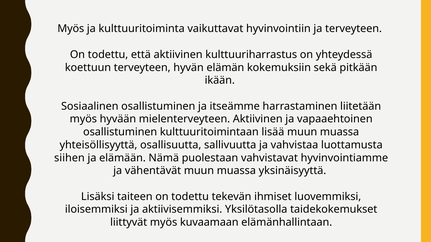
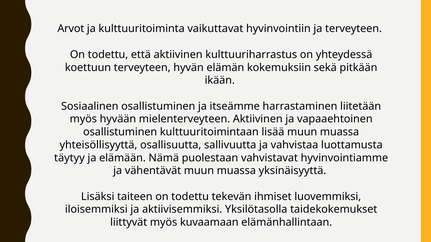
Myös: Myös -> Arvot (71, 29)
siihen: siihen -> täytyy (69, 158)
